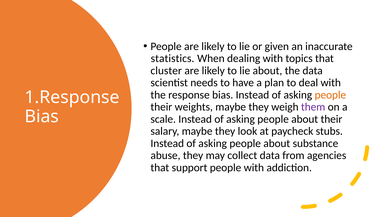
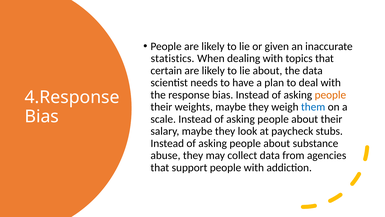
cluster: cluster -> certain (166, 70)
1.Response: 1.Response -> 4.Response (72, 97)
them colour: purple -> blue (313, 107)
